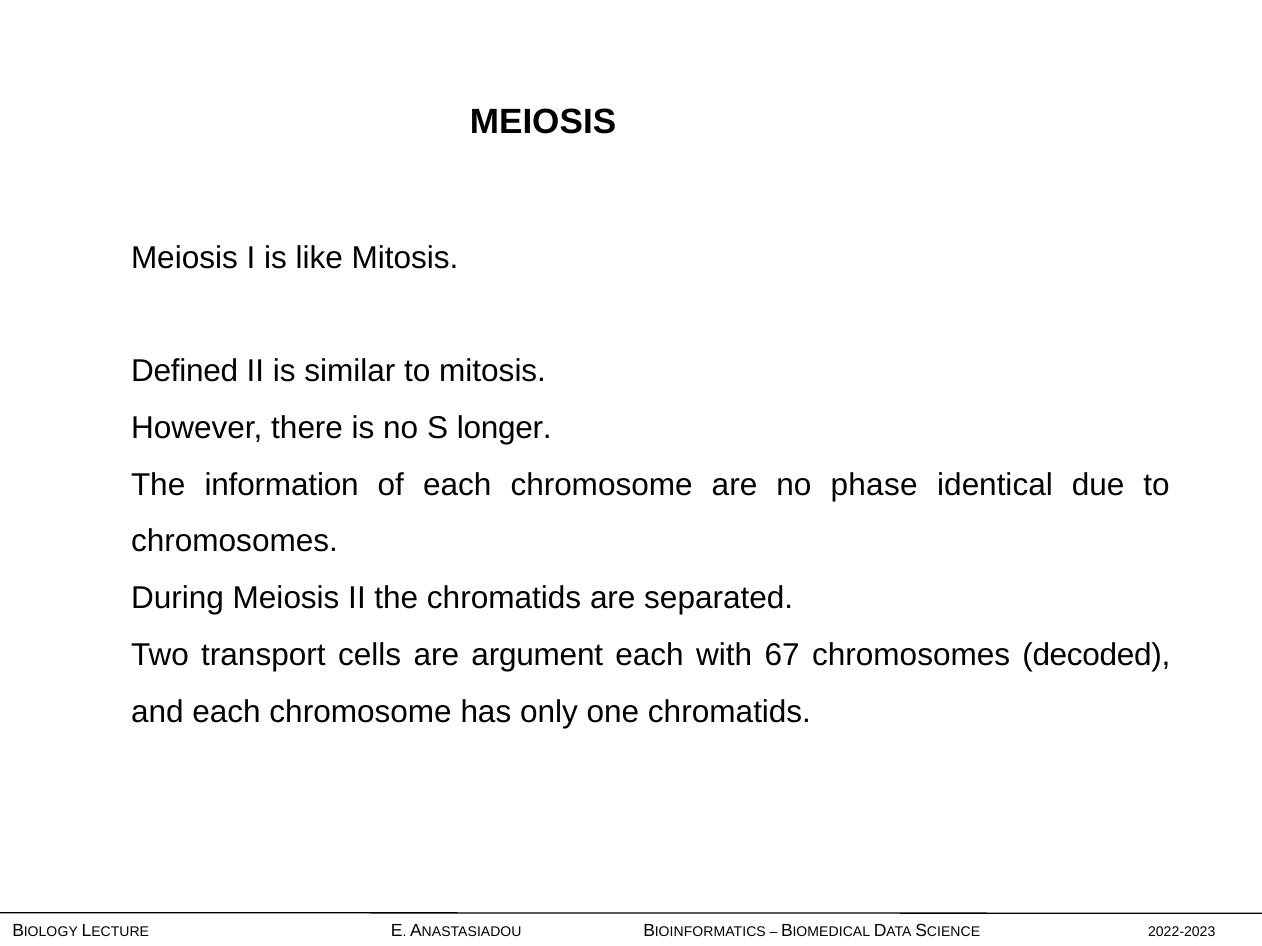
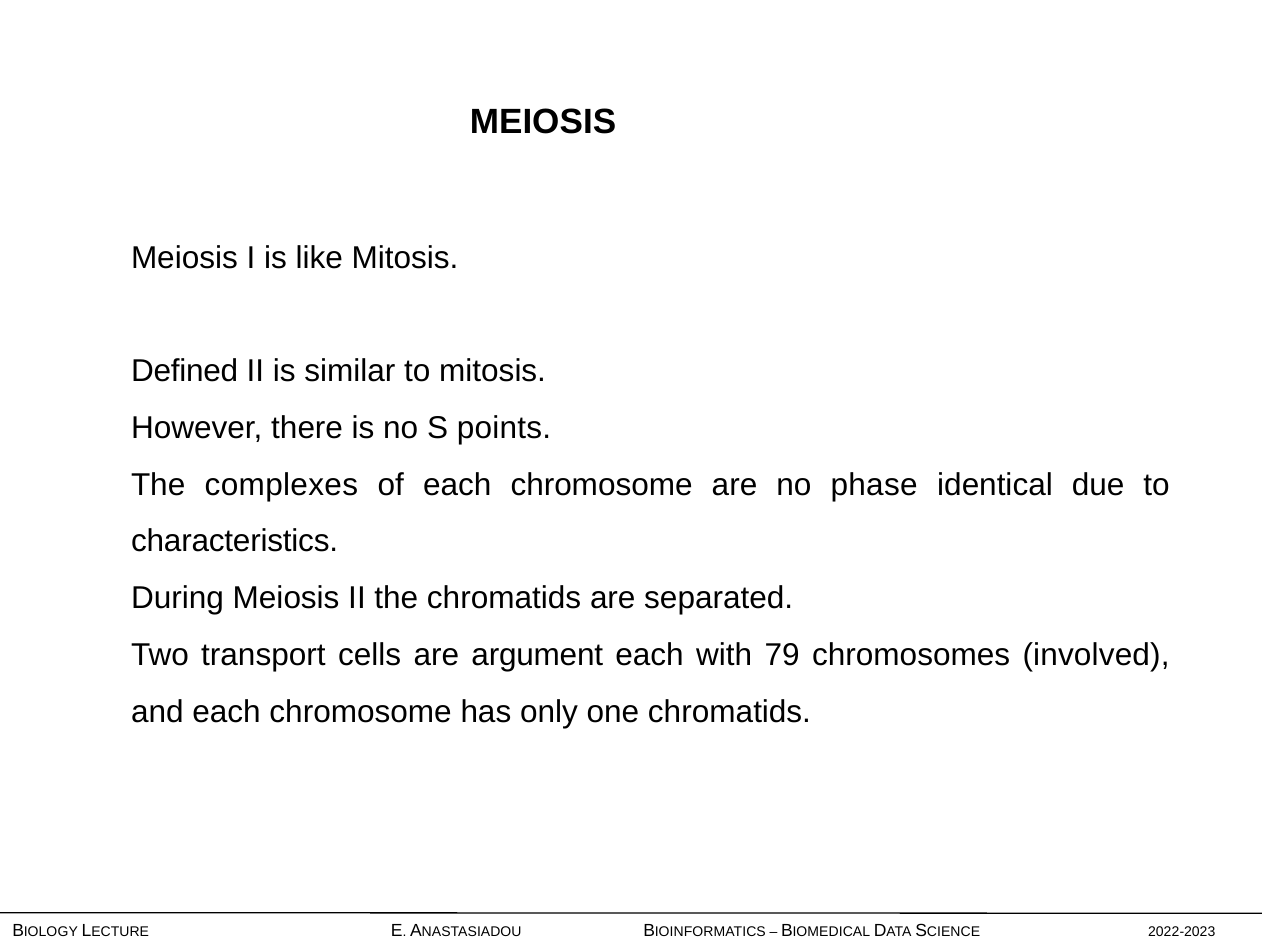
longer: longer -> points (504, 428)
information: information -> complexes (281, 485)
chromosomes: chromosomes -> characteristics (235, 542)
67: 67 -> 79 (782, 655)
decoded: decoded -> involved (1096, 655)
